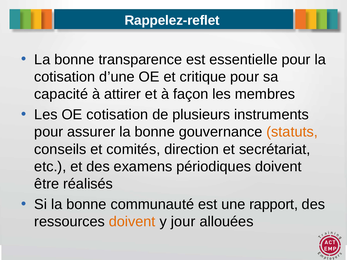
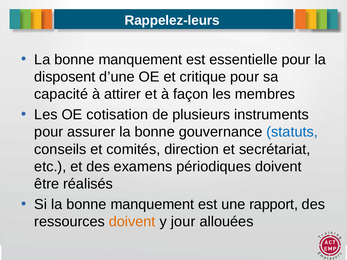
Rappelez-reflet: Rappelez-reflet -> Rappelez-leurs (172, 20)
transparence: transparence -> manquement (140, 60)
cotisation: cotisation -> disposent (65, 77)
statuts colour: orange -> blue (292, 132)
Si la bonne communauté: communauté -> manquement (152, 205)
